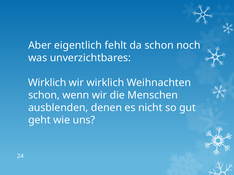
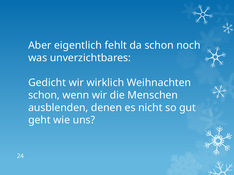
Wirklich: Wirklich -> Gedicht (47, 83)
